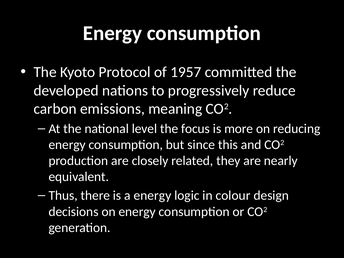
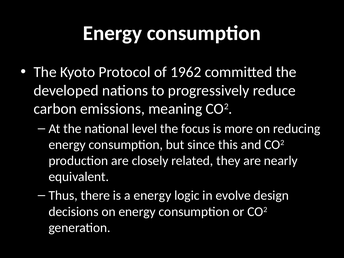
1957: 1957 -> 1962 (186, 72)
colour: colour -> evolve (233, 196)
